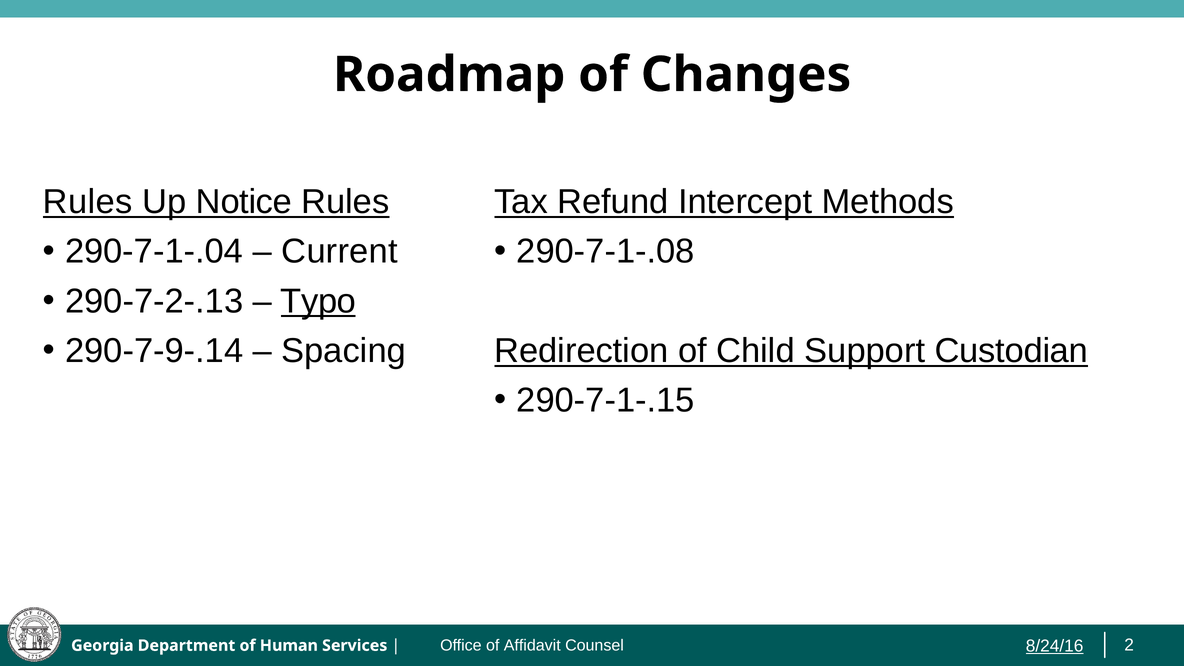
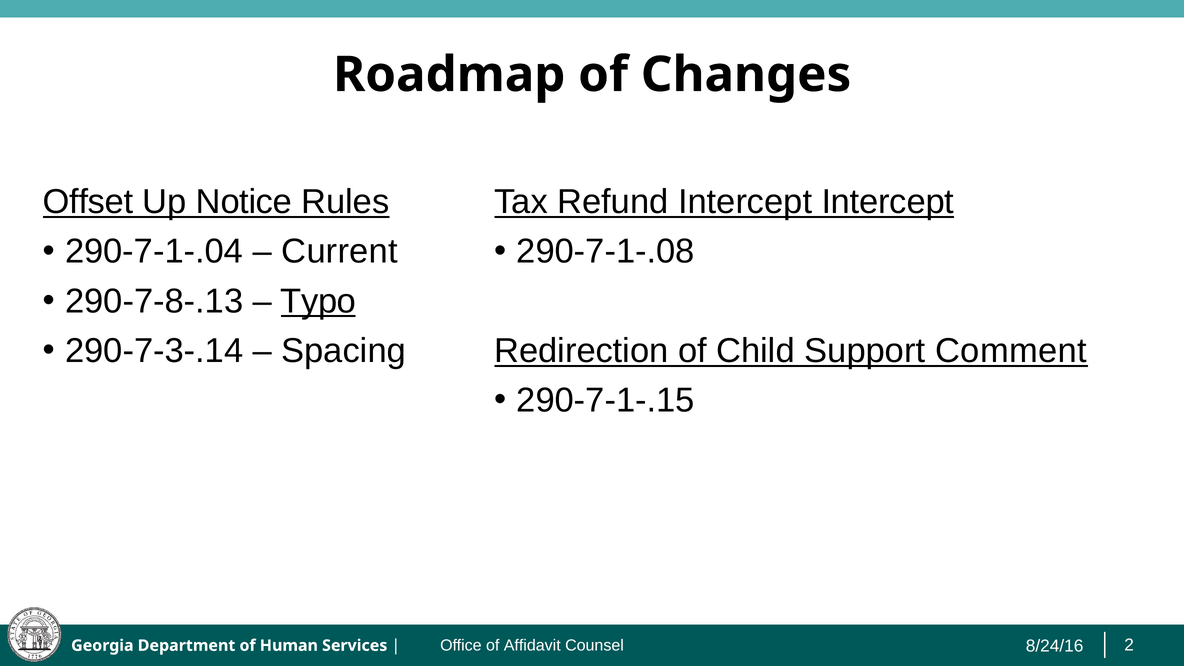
Intercept Methods: Methods -> Intercept (888, 202)
Rules: Rules -> Offset (88, 202)
290-7-2-.13: 290-7-2-.13 -> 290-7-8-.13 (154, 301)
290-7-9-.14: 290-7-9-.14 -> 290-7-3-.14 (154, 351)
Custodian: Custodian -> Comment (1011, 351)
8/24/16 underline: present -> none (1055, 646)
